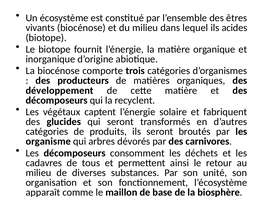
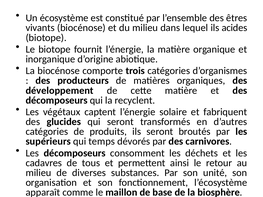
organisme: organisme -> supérieurs (48, 142)
arbres: arbres -> temps (102, 142)
